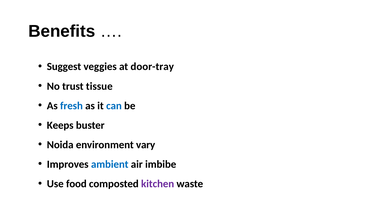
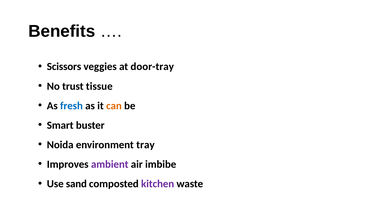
Suggest: Suggest -> Scissors (64, 67)
can colour: blue -> orange (114, 106)
Keeps: Keeps -> Smart (60, 125)
vary: vary -> tray (145, 145)
ambient colour: blue -> purple (110, 164)
food: food -> sand (76, 183)
